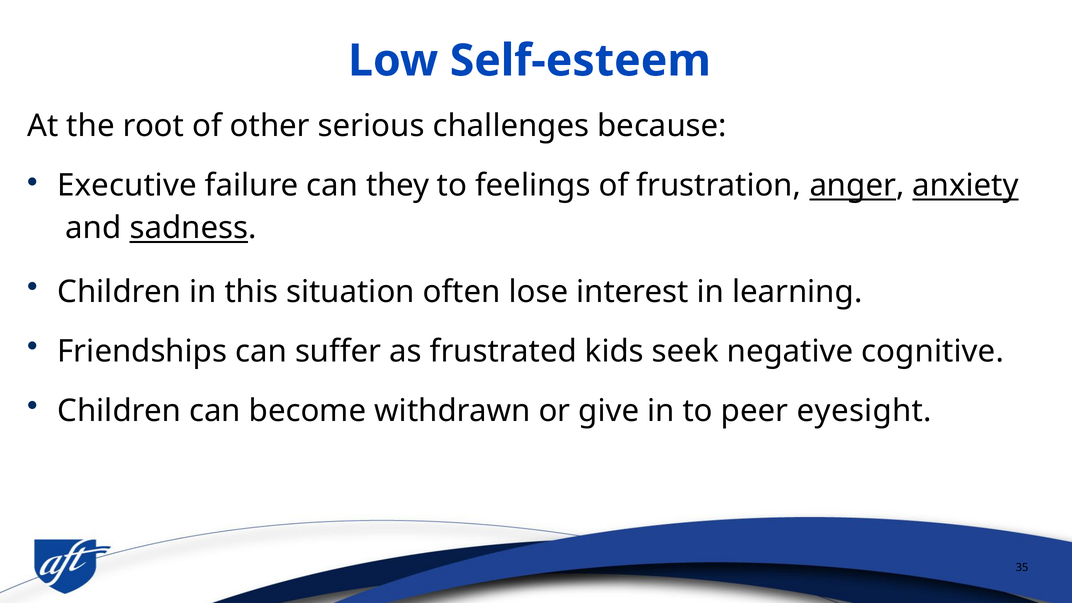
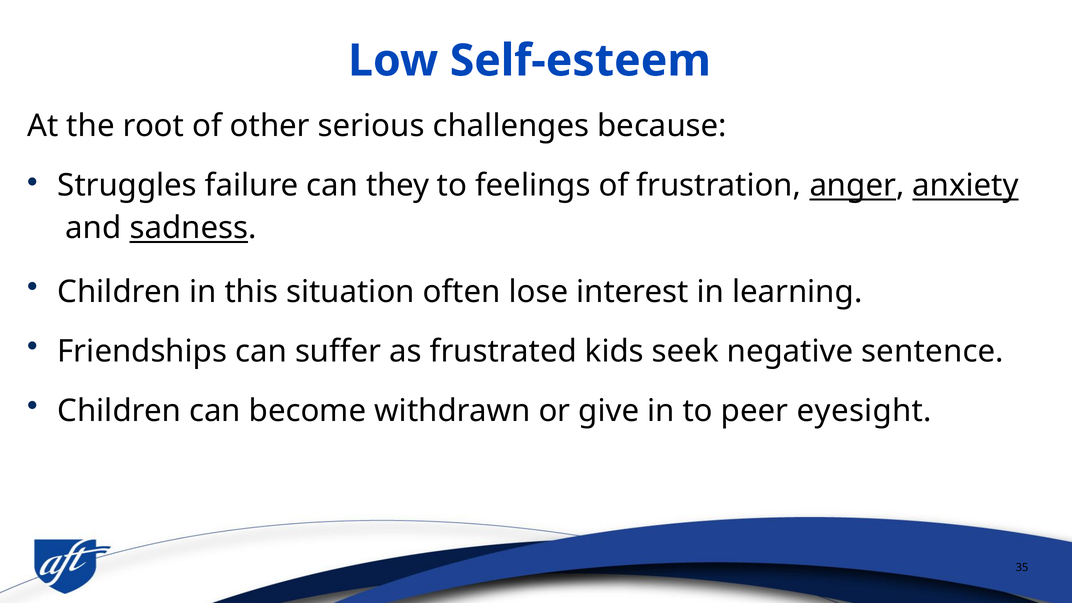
Executive: Executive -> Struggles (127, 185)
cognitive: cognitive -> sentence (933, 352)
